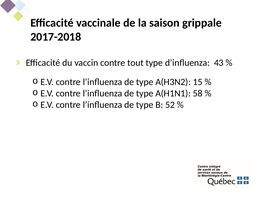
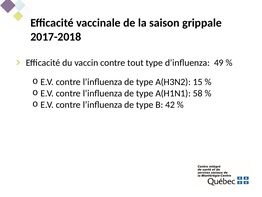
43: 43 -> 49 (219, 63)
52: 52 -> 42 (170, 105)
